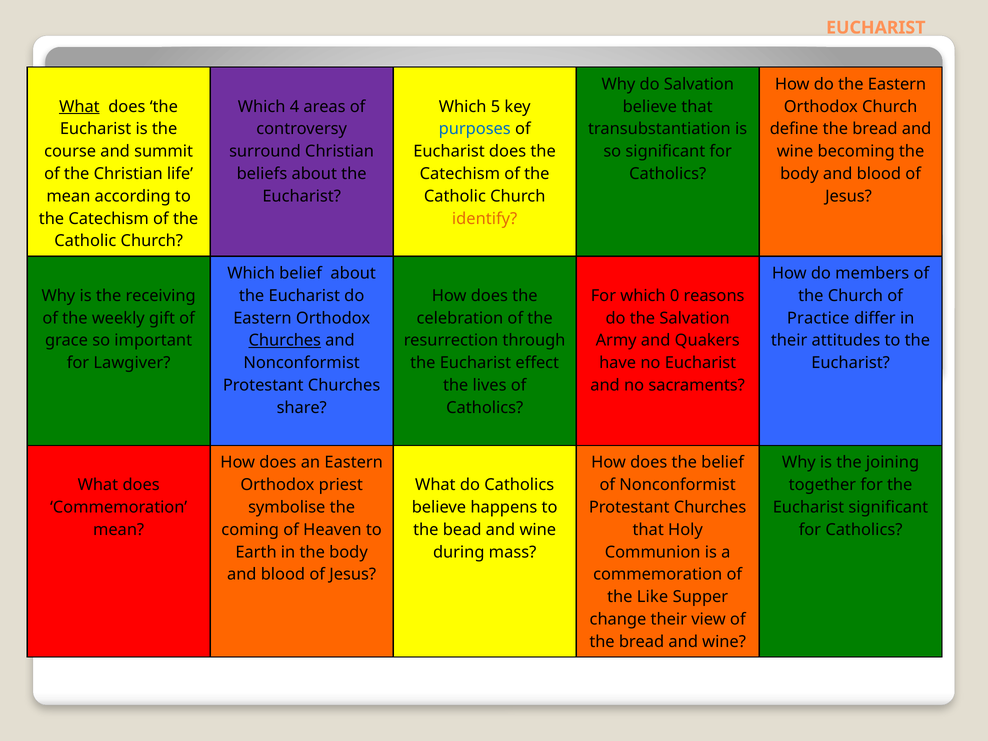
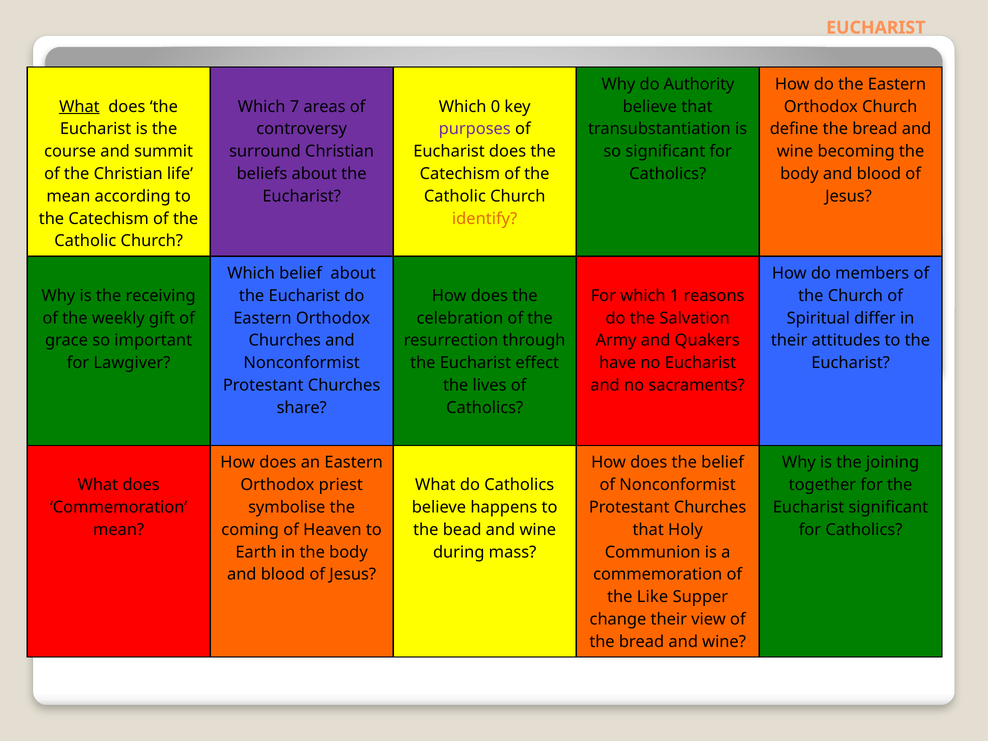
do Salvation: Salvation -> Authority (699, 84)
4: 4 -> 7 (294, 107)
5: 5 -> 0 (495, 107)
purposes colour: blue -> purple (475, 129)
0: 0 -> 1 (675, 296)
Practice: Practice -> Spiritual (818, 318)
Churches underline: present -> none (285, 341)
